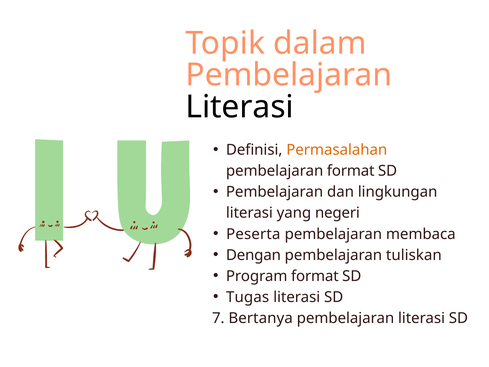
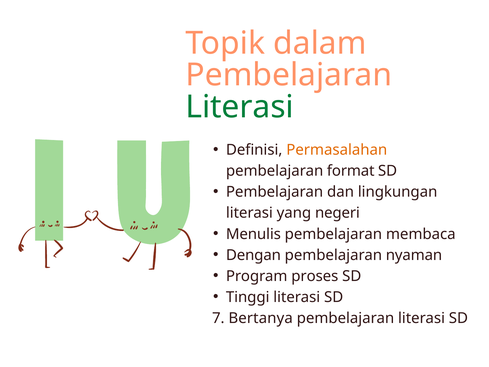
Literasi colour: black -> green (240, 107)
Peserta: Peserta -> Menulis (253, 234)
tuliskan: tuliskan -> nyaman (414, 255)
Program format: format -> proses (315, 276)
Tugas: Tugas -> Tinggi (248, 297)
